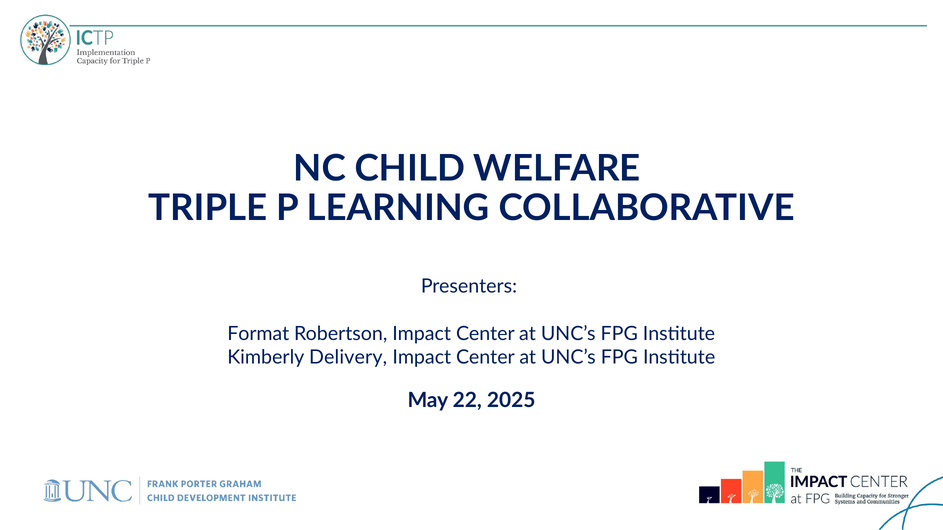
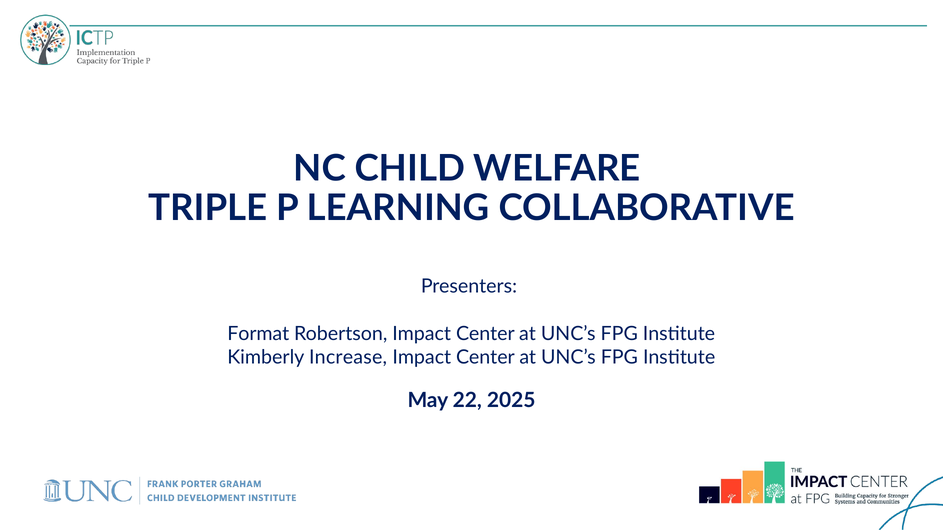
Delivery: Delivery -> Increase (348, 357)
